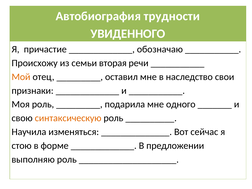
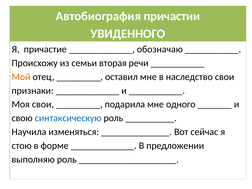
трудности: трудности -> причастии (172, 16)
Моя роль: роль -> свои (43, 104)
синтаксическую colour: orange -> blue (68, 118)
